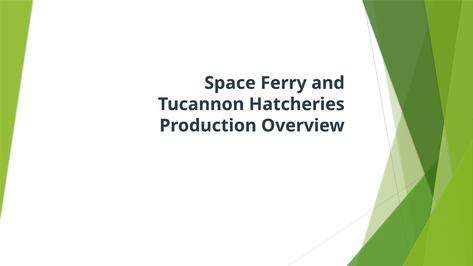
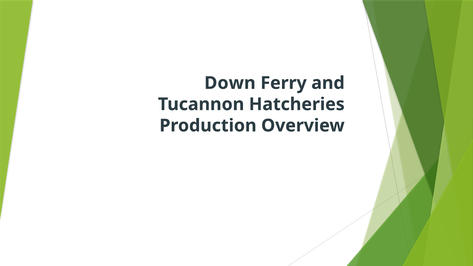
Space: Space -> Down (230, 83)
